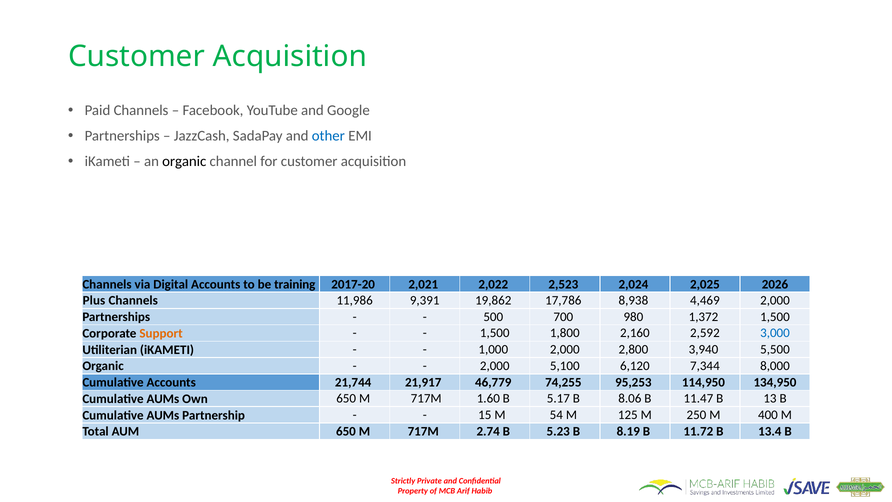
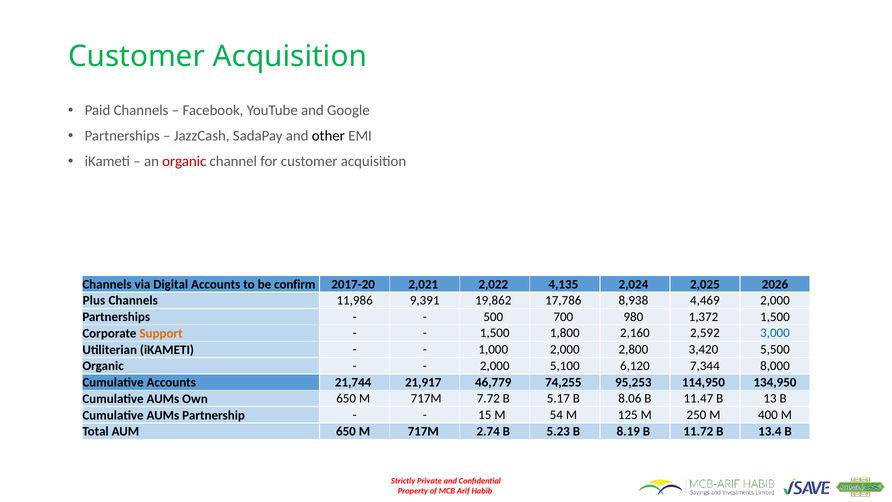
other colour: blue -> black (328, 136)
organic colour: black -> red (184, 161)
training: training -> confirm (295, 284)
2,523: 2,523 -> 4,135 (563, 284)
3,940: 3,940 -> 3,420 (703, 349)
1.60: 1.60 -> 7.72 (488, 398)
